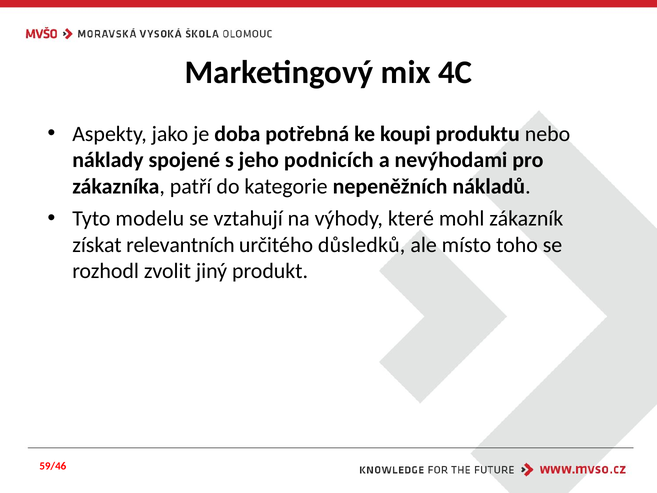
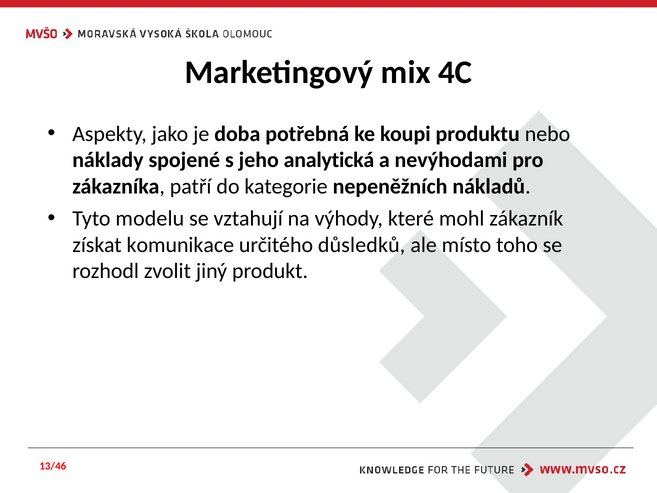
podnicích: podnicích -> analytická (329, 160)
relevantních: relevantních -> komunikace (180, 245)
59/46: 59/46 -> 13/46 (53, 466)
